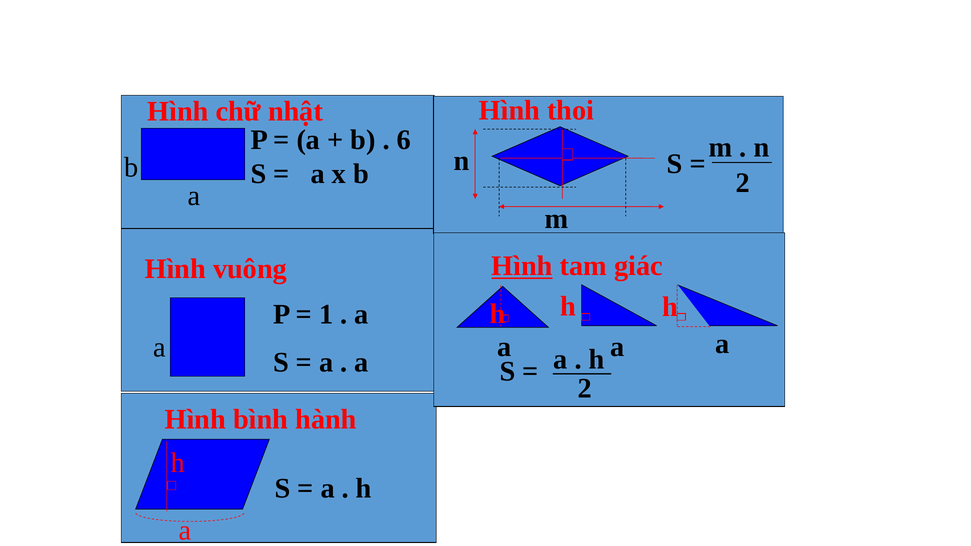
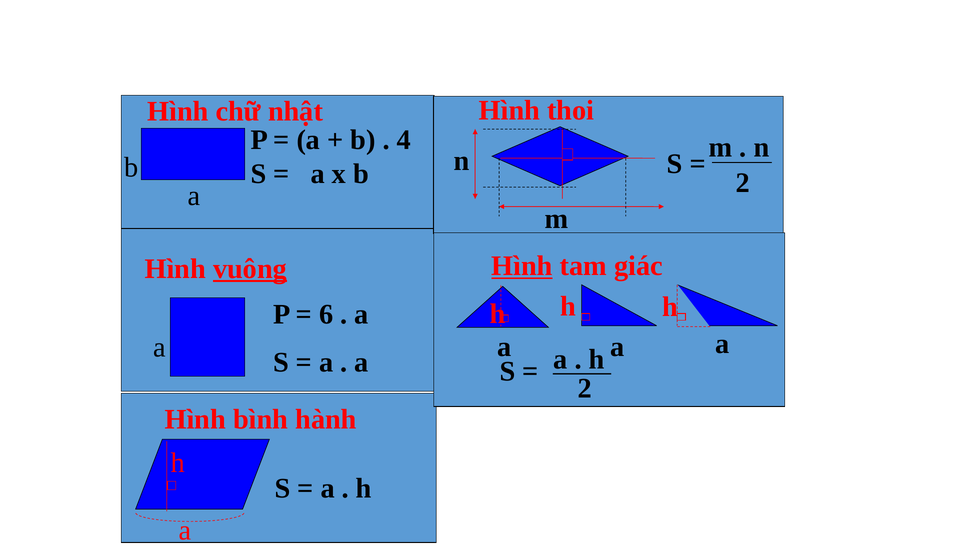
6: 6 -> 4 (404, 140)
vuông underline: none -> present (250, 269)
1: 1 -> 6 (326, 314)
